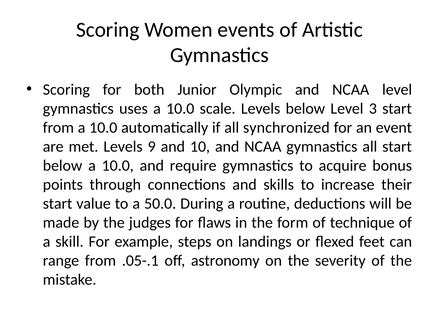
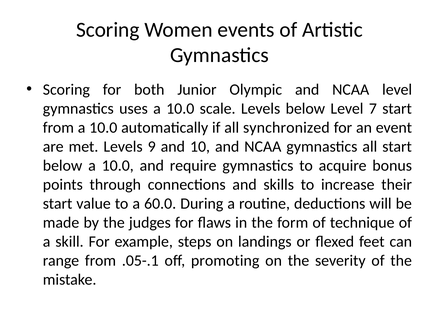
3: 3 -> 7 (373, 109)
50.0: 50.0 -> 60.0 (160, 204)
astronomy: astronomy -> promoting (225, 261)
